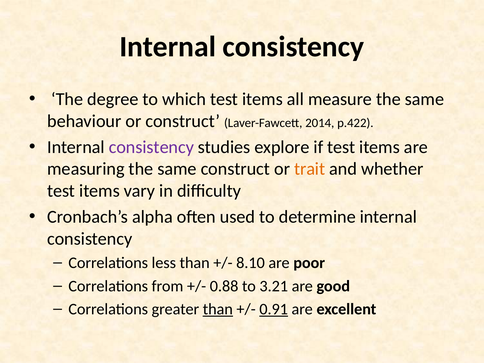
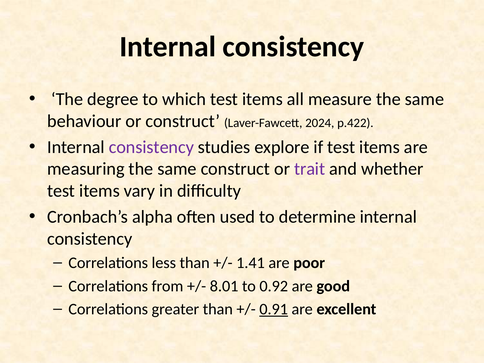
2014: 2014 -> 2024 (320, 123)
trait colour: orange -> purple (310, 169)
8.10: 8.10 -> 1.41 (250, 263)
0.88: 0.88 -> 8.01 (224, 286)
3.21: 3.21 -> 0.92 (274, 286)
than underline: present -> none (218, 309)
